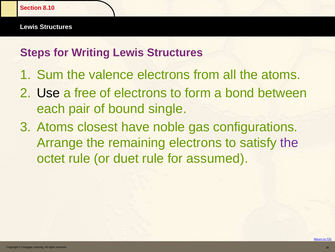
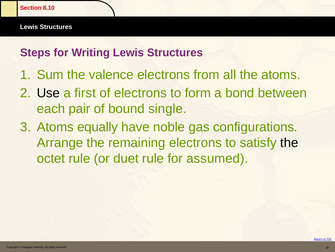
free: free -> first (85, 93)
closest: closest -> equally (98, 127)
the colour: purple -> black (289, 142)
